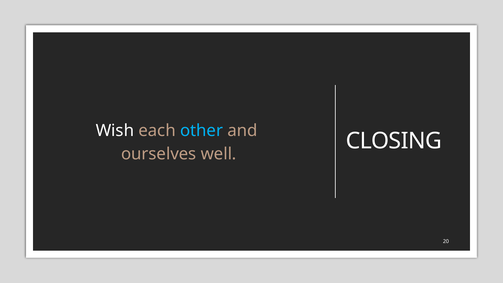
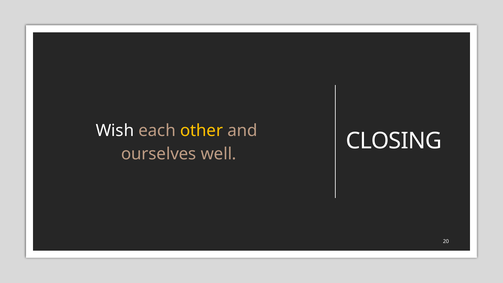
other colour: light blue -> yellow (202, 131)
